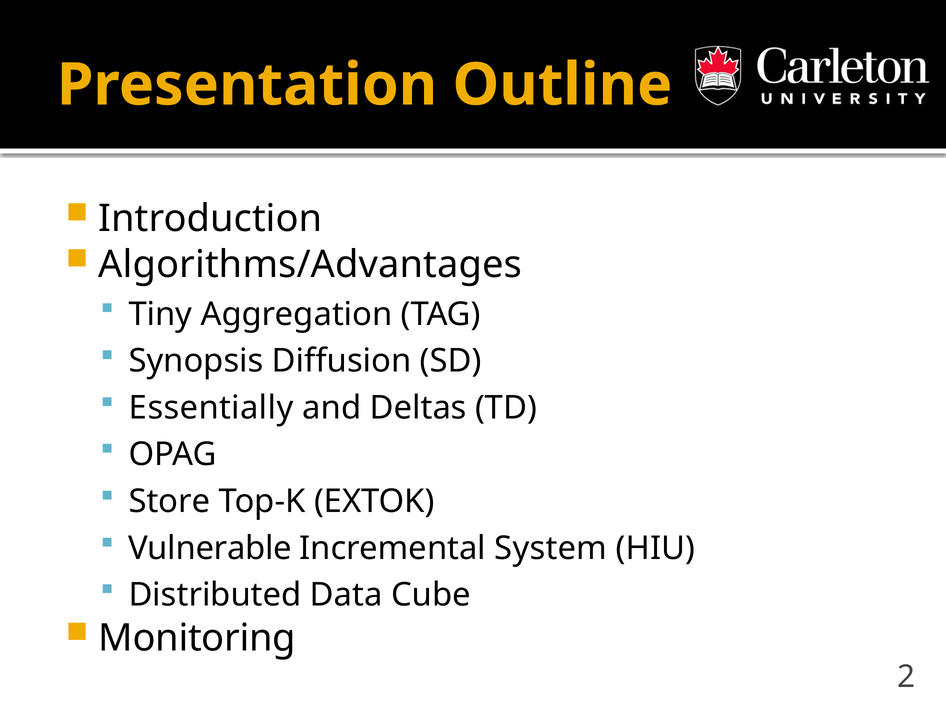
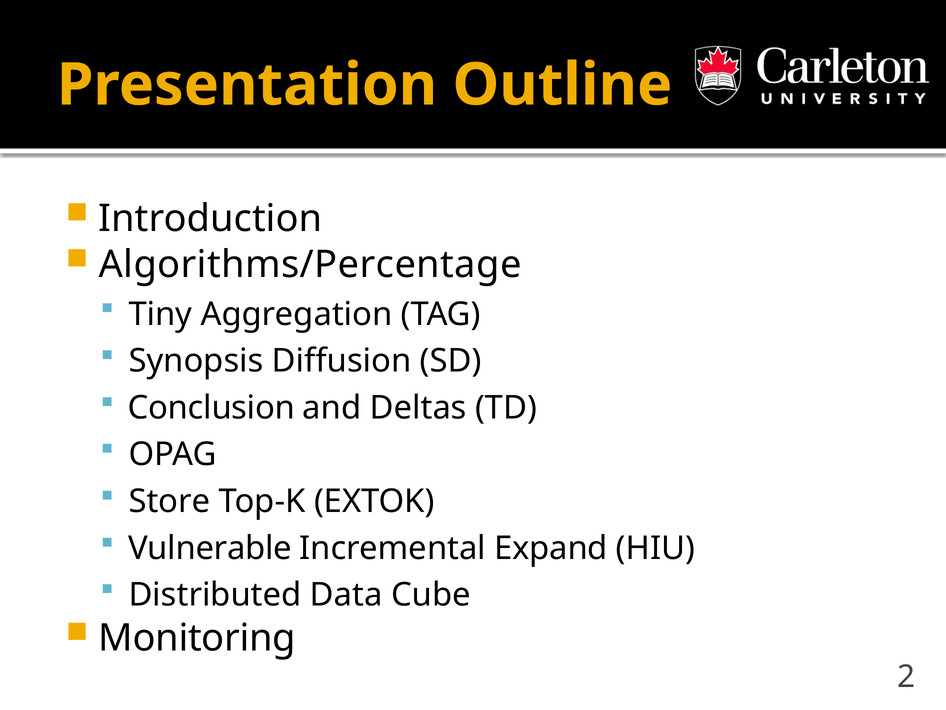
Algorithms/Advantages: Algorithms/Advantages -> Algorithms/Percentage (310, 264)
Essentially: Essentially -> Conclusion (211, 408)
System: System -> Expand (551, 548)
